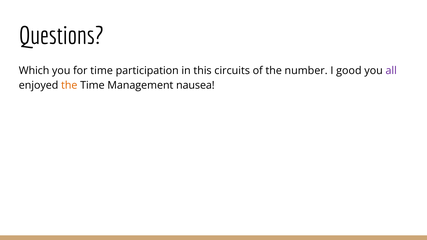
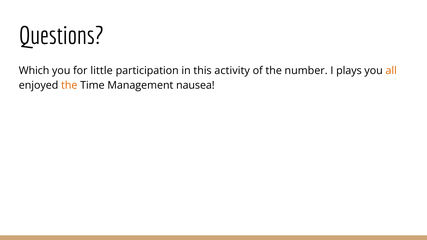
for time: time -> little (102, 71)
circuits: circuits -> activity (232, 71)
good: good -> plays (349, 71)
all colour: purple -> orange (391, 71)
